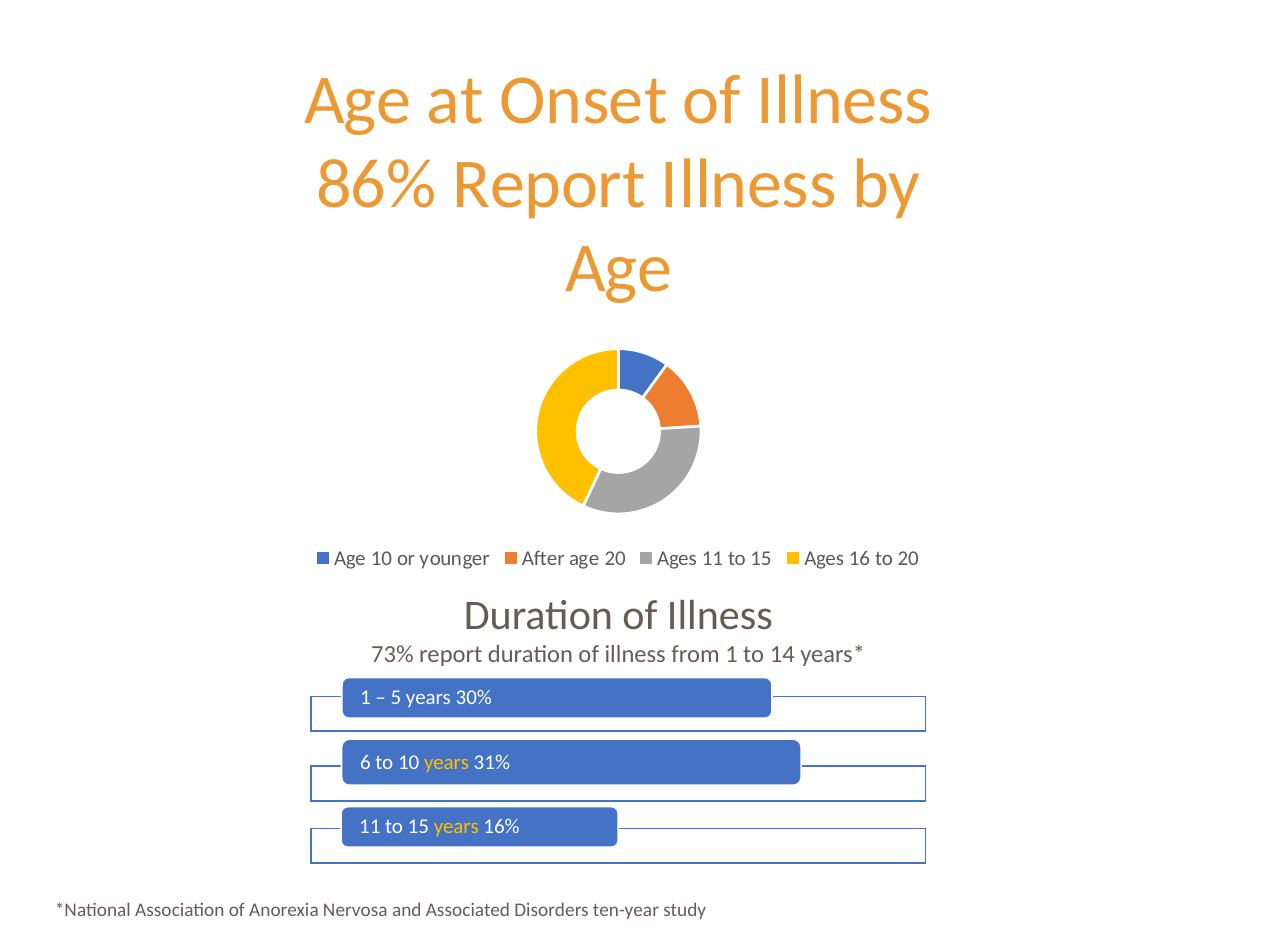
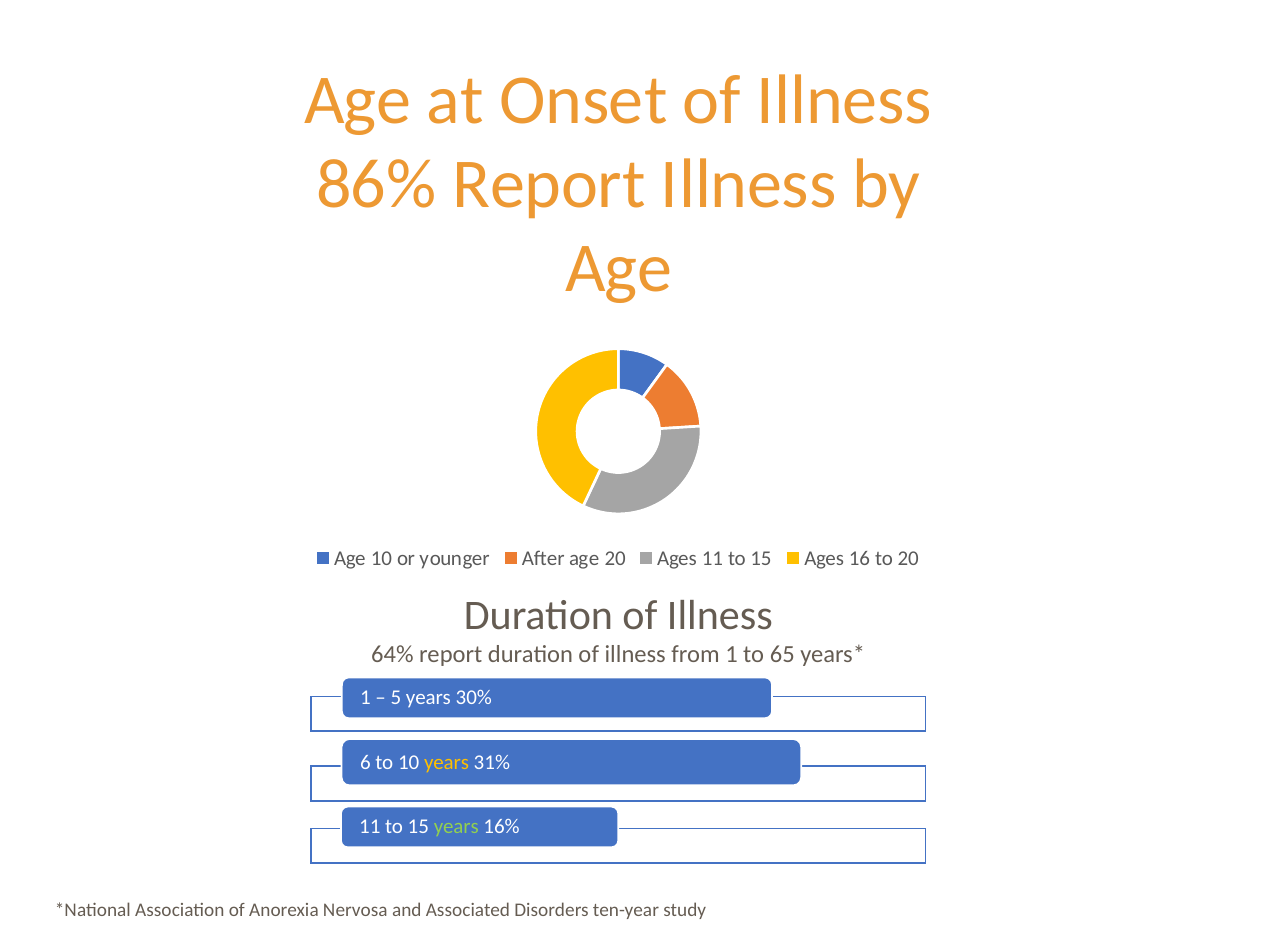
73%: 73% -> 64% (392, 655)
14: 14 -> 65 (782, 655)
years colour: yellow -> light green (456, 827)
